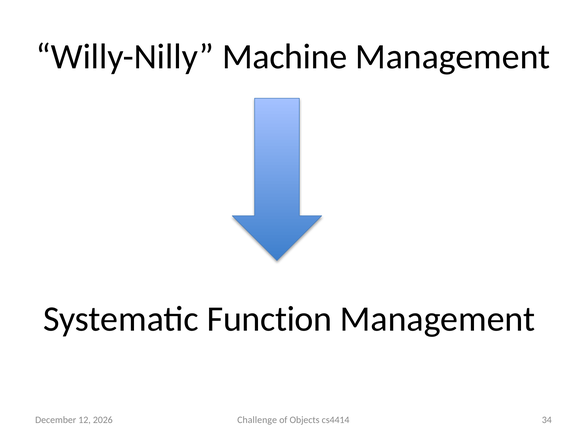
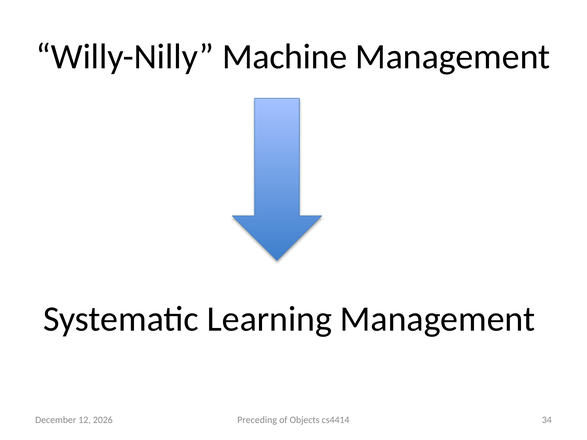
Function: Function -> Learning (269, 319)
Challenge: Challenge -> Preceding (257, 420)
